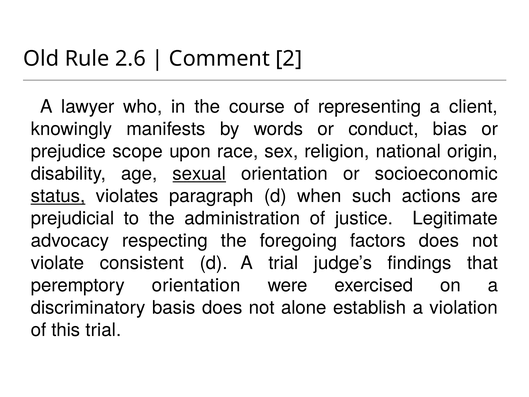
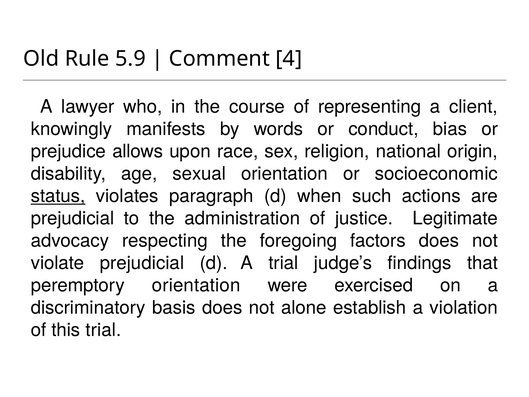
2.6: 2.6 -> 5.9 (130, 59)
2: 2 -> 4 (289, 59)
scope: scope -> allows (138, 151)
sexual underline: present -> none (199, 174)
violate consistent: consistent -> prejudicial (142, 263)
